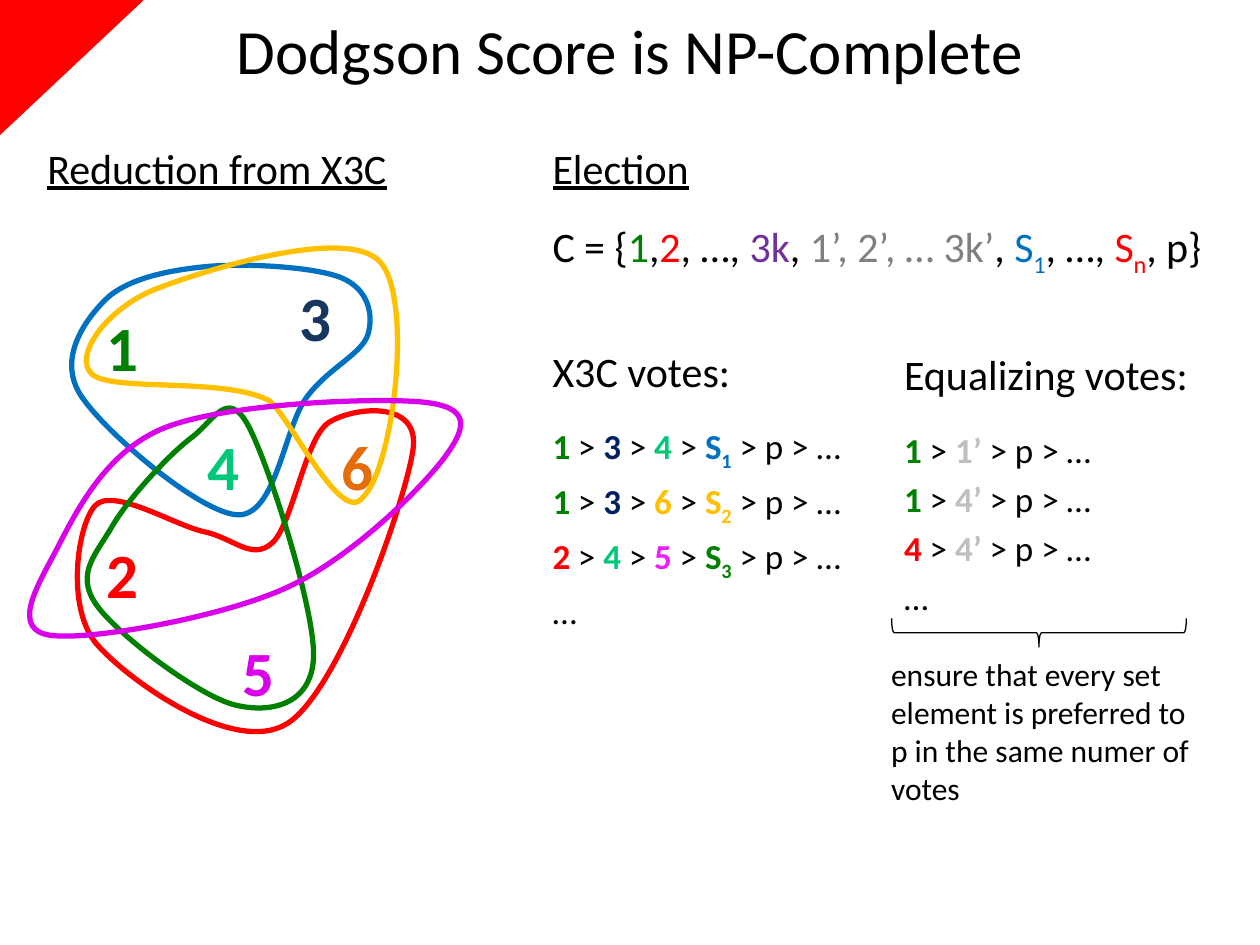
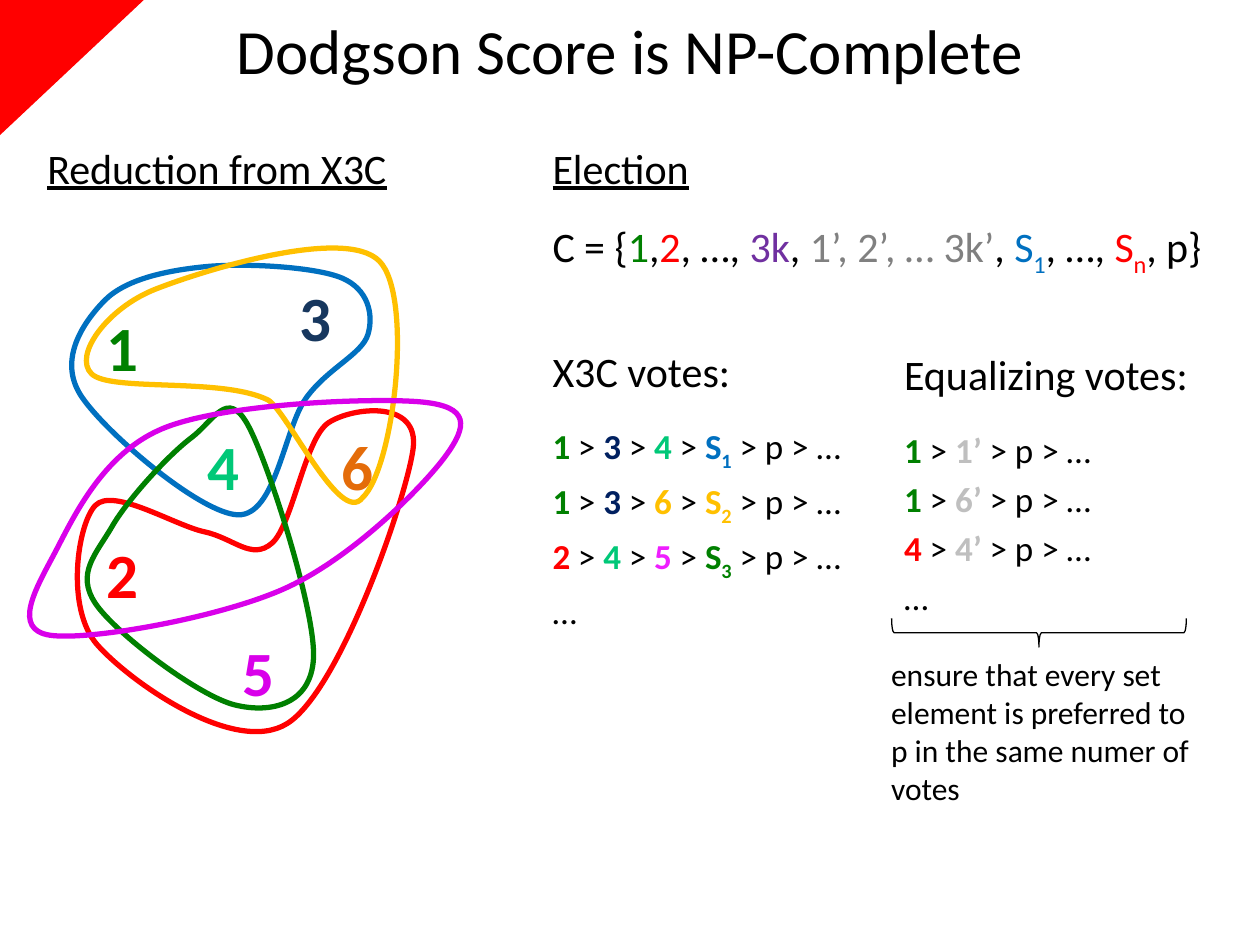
4: 4 -> 6 (968, 501)
